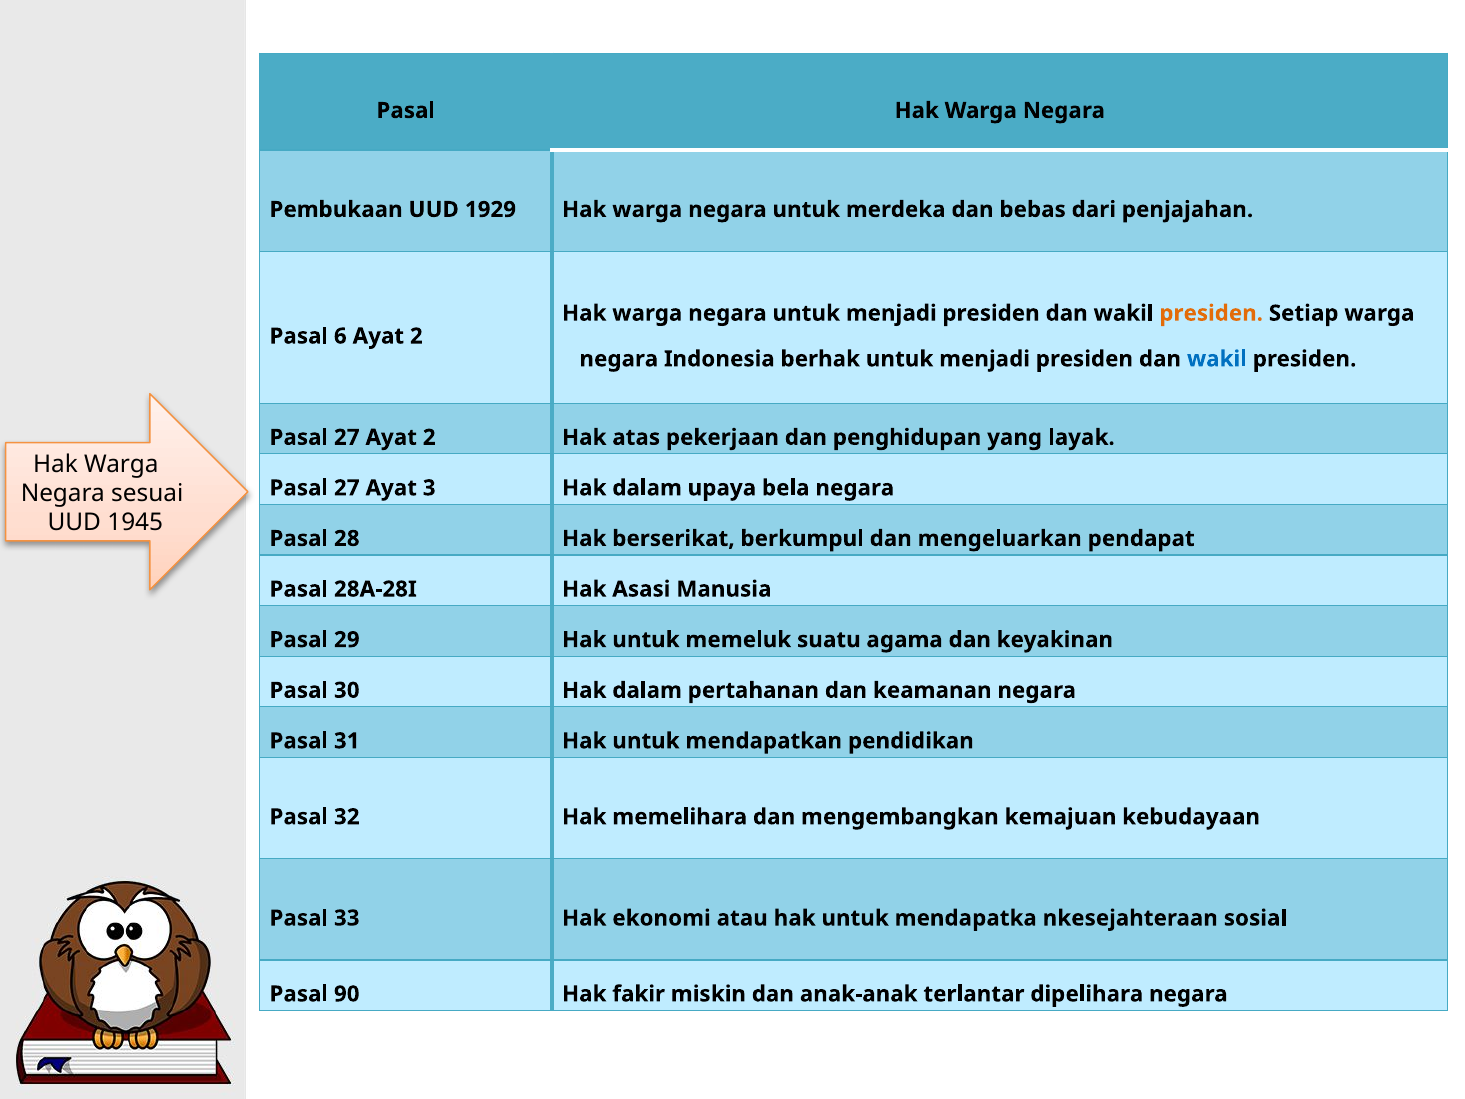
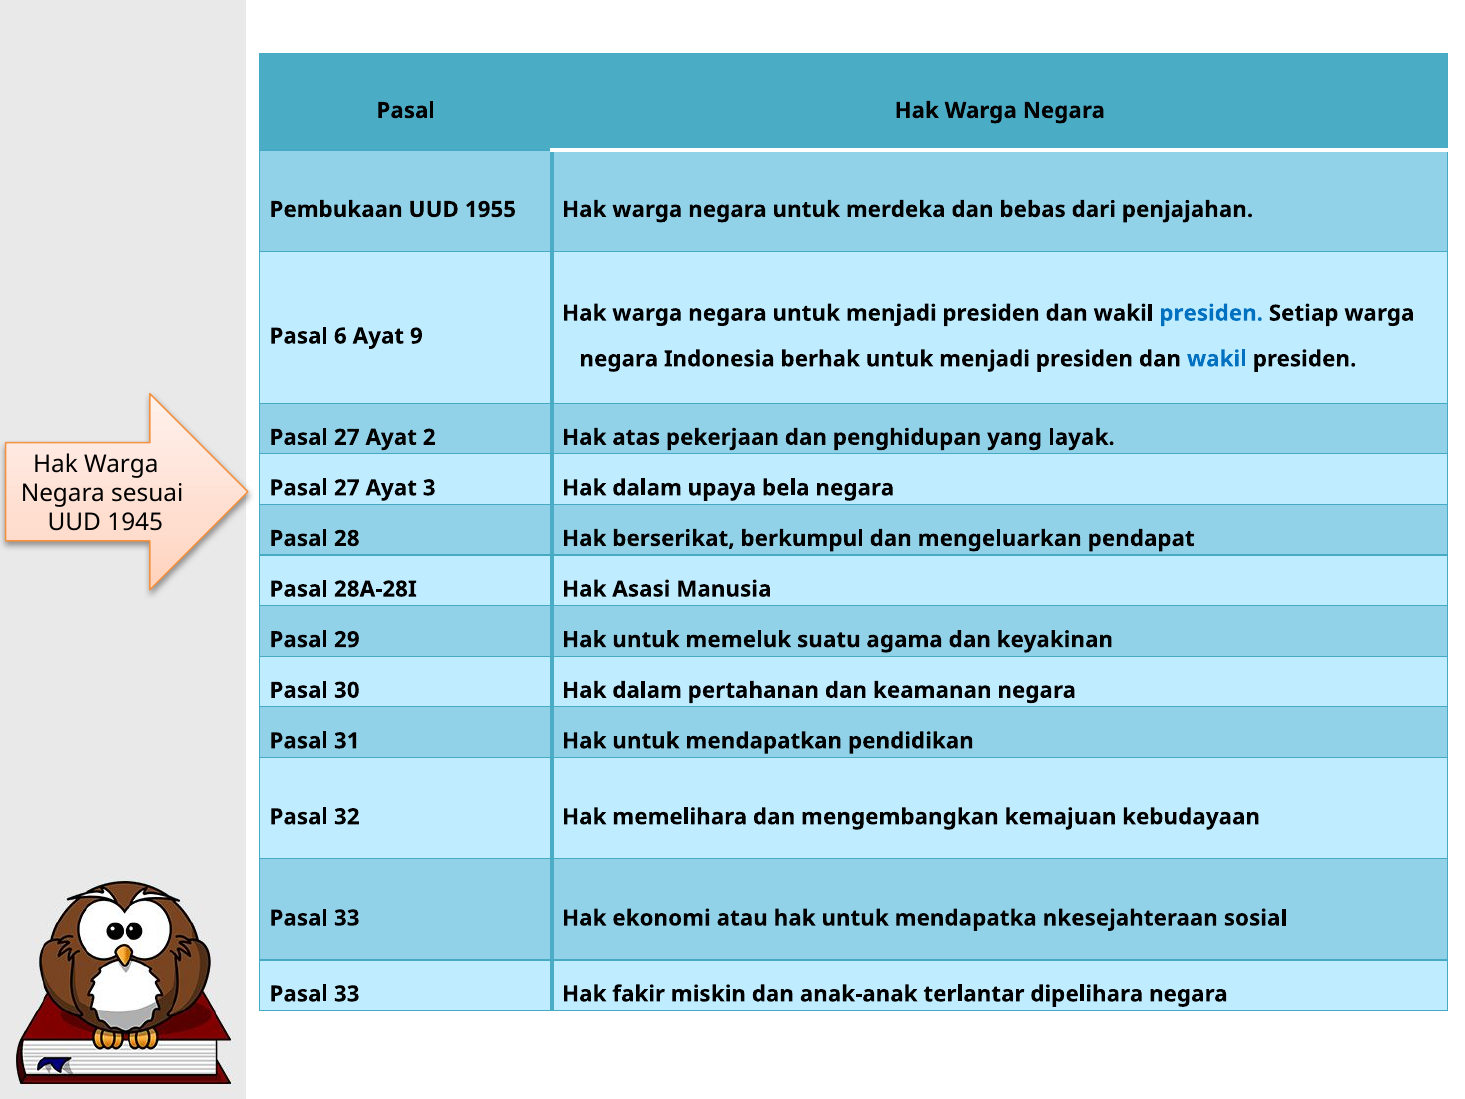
1929: 1929 -> 1955 (490, 210)
presiden colour: orange -> blue (1211, 313)
6 Ayat 2: 2 -> 9 (416, 336)
90: 90 -> 33 (347, 994)
